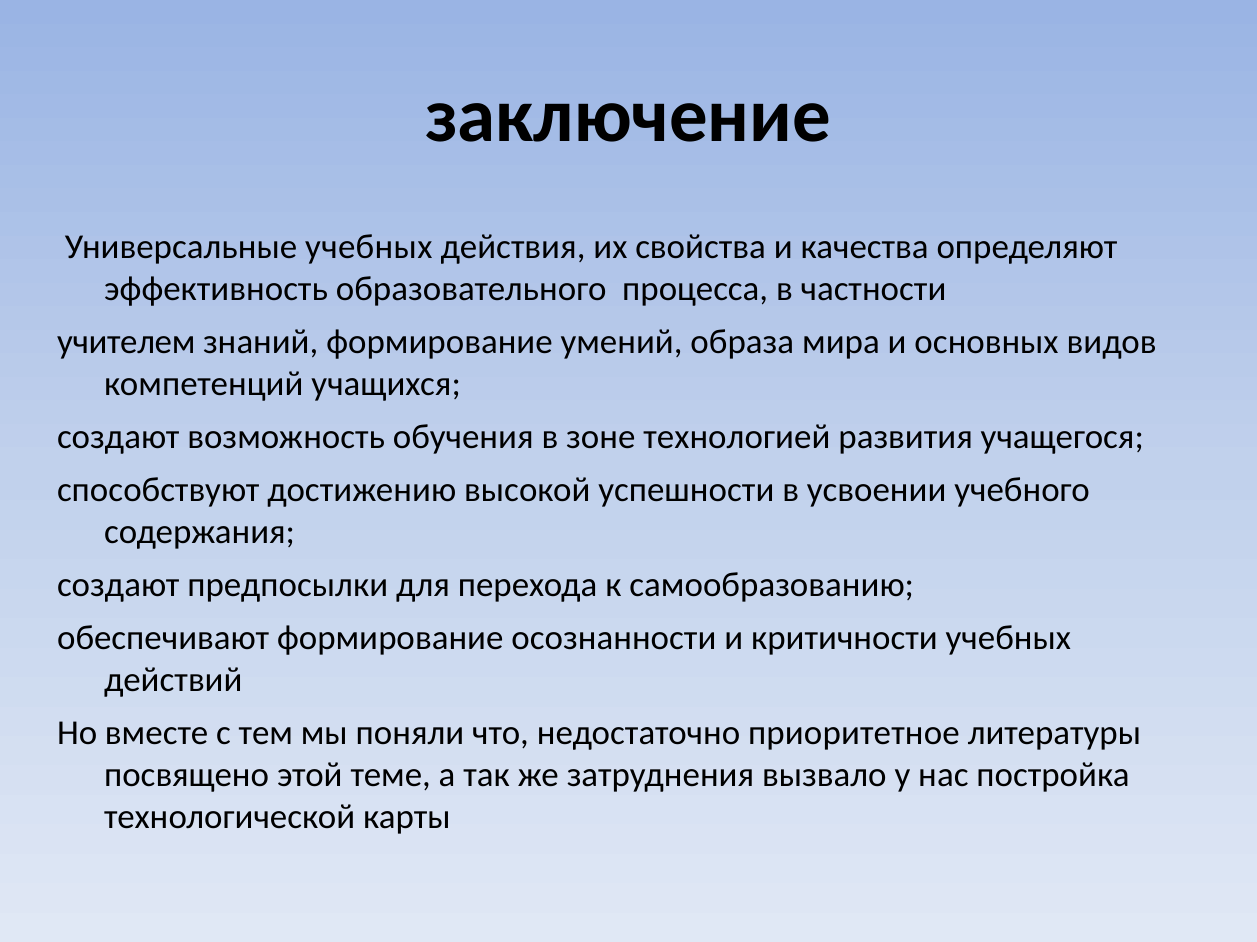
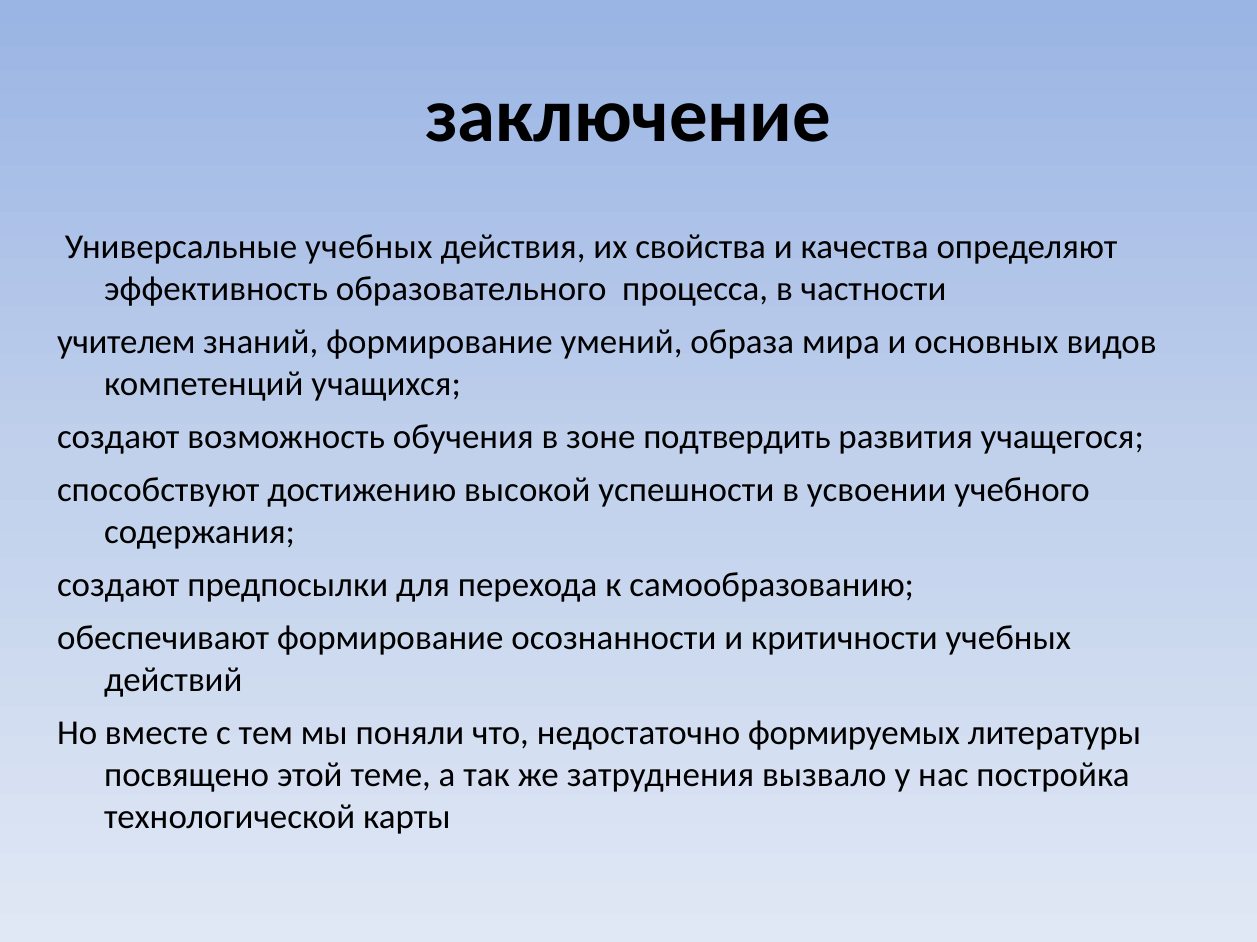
технологией: технологией -> подтвердить (737, 437)
приоритетное: приоритетное -> формируемых (854, 734)
